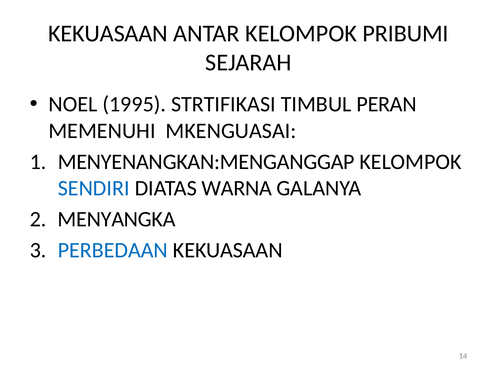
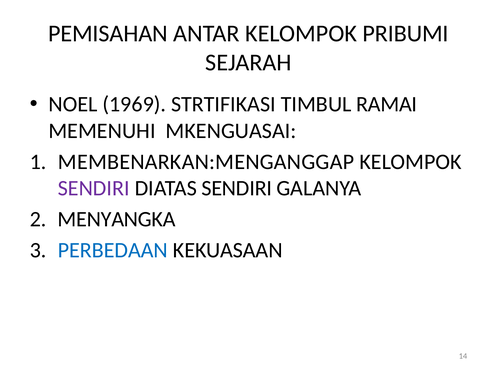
KEKUASAAN: KEKUASAAN -> PEMISAHAN (108, 34)
1995: 1995 -> 1969 (134, 104)
PERAN: PERAN -> RAMAI (387, 104)
MENYENANGKAN:MENGANGGAP: MENYENANGKAN:MENGANGGAP -> MEMBENARKAN:MENGANGGAP (206, 162)
SENDIRI colour: blue -> purple (94, 188)
DIATAS WARNA: WARNA -> SENDIRI (237, 188)
